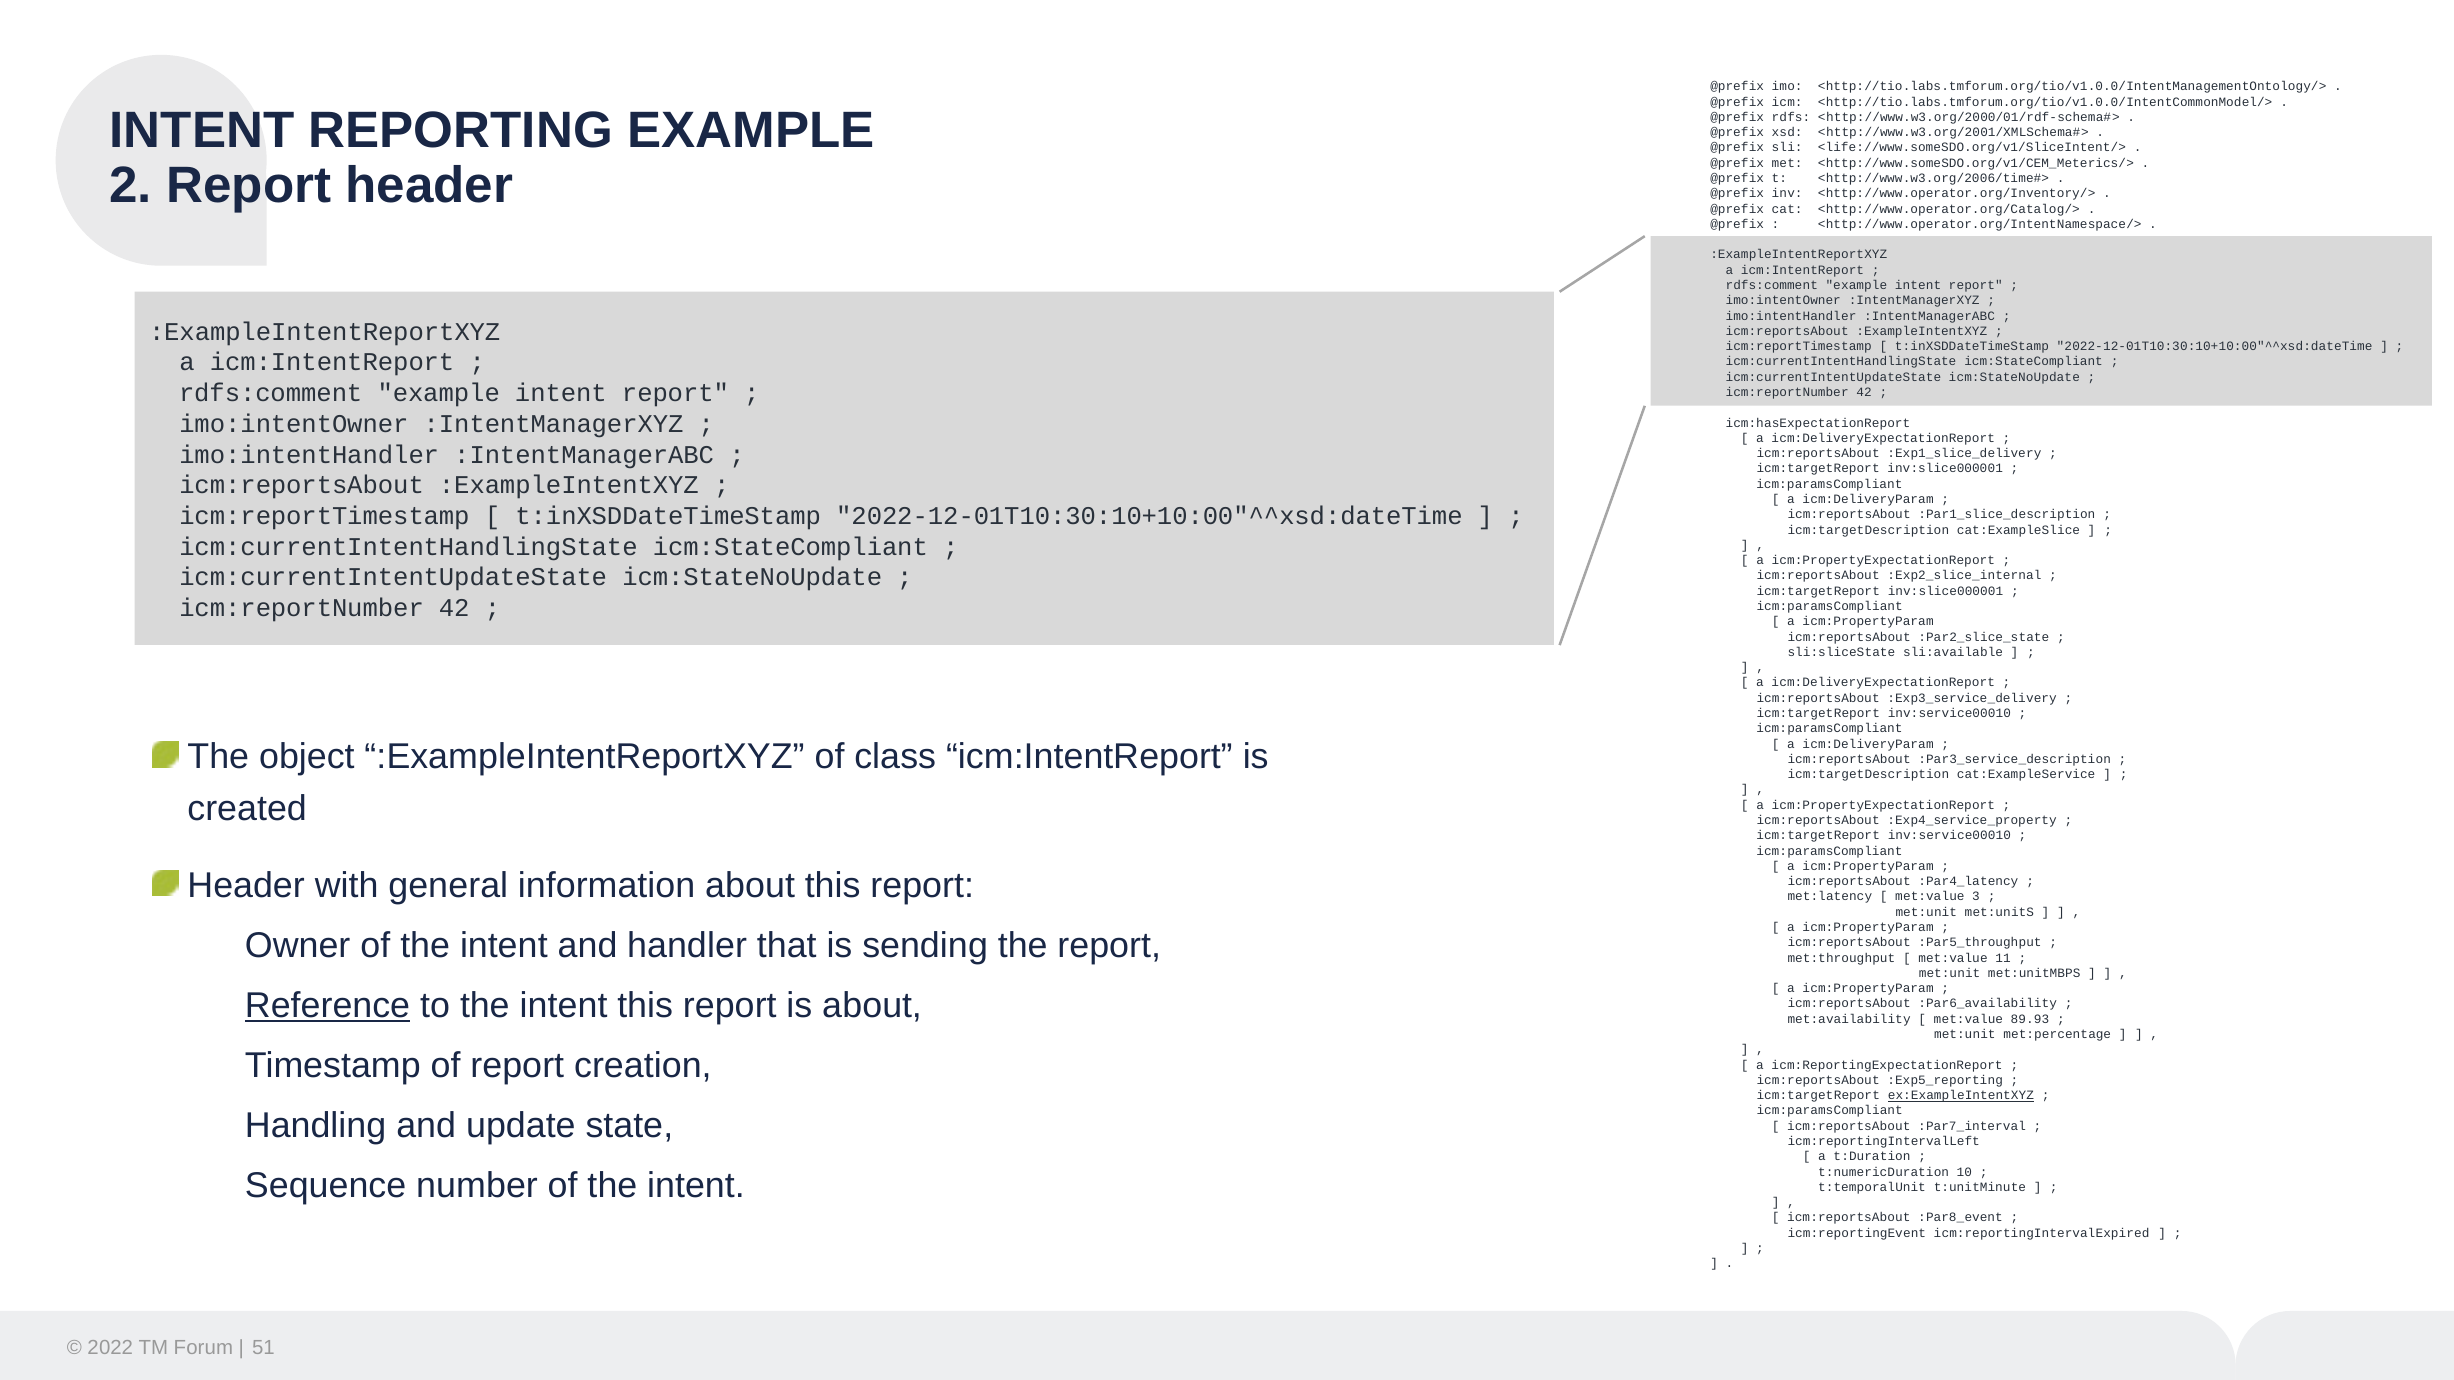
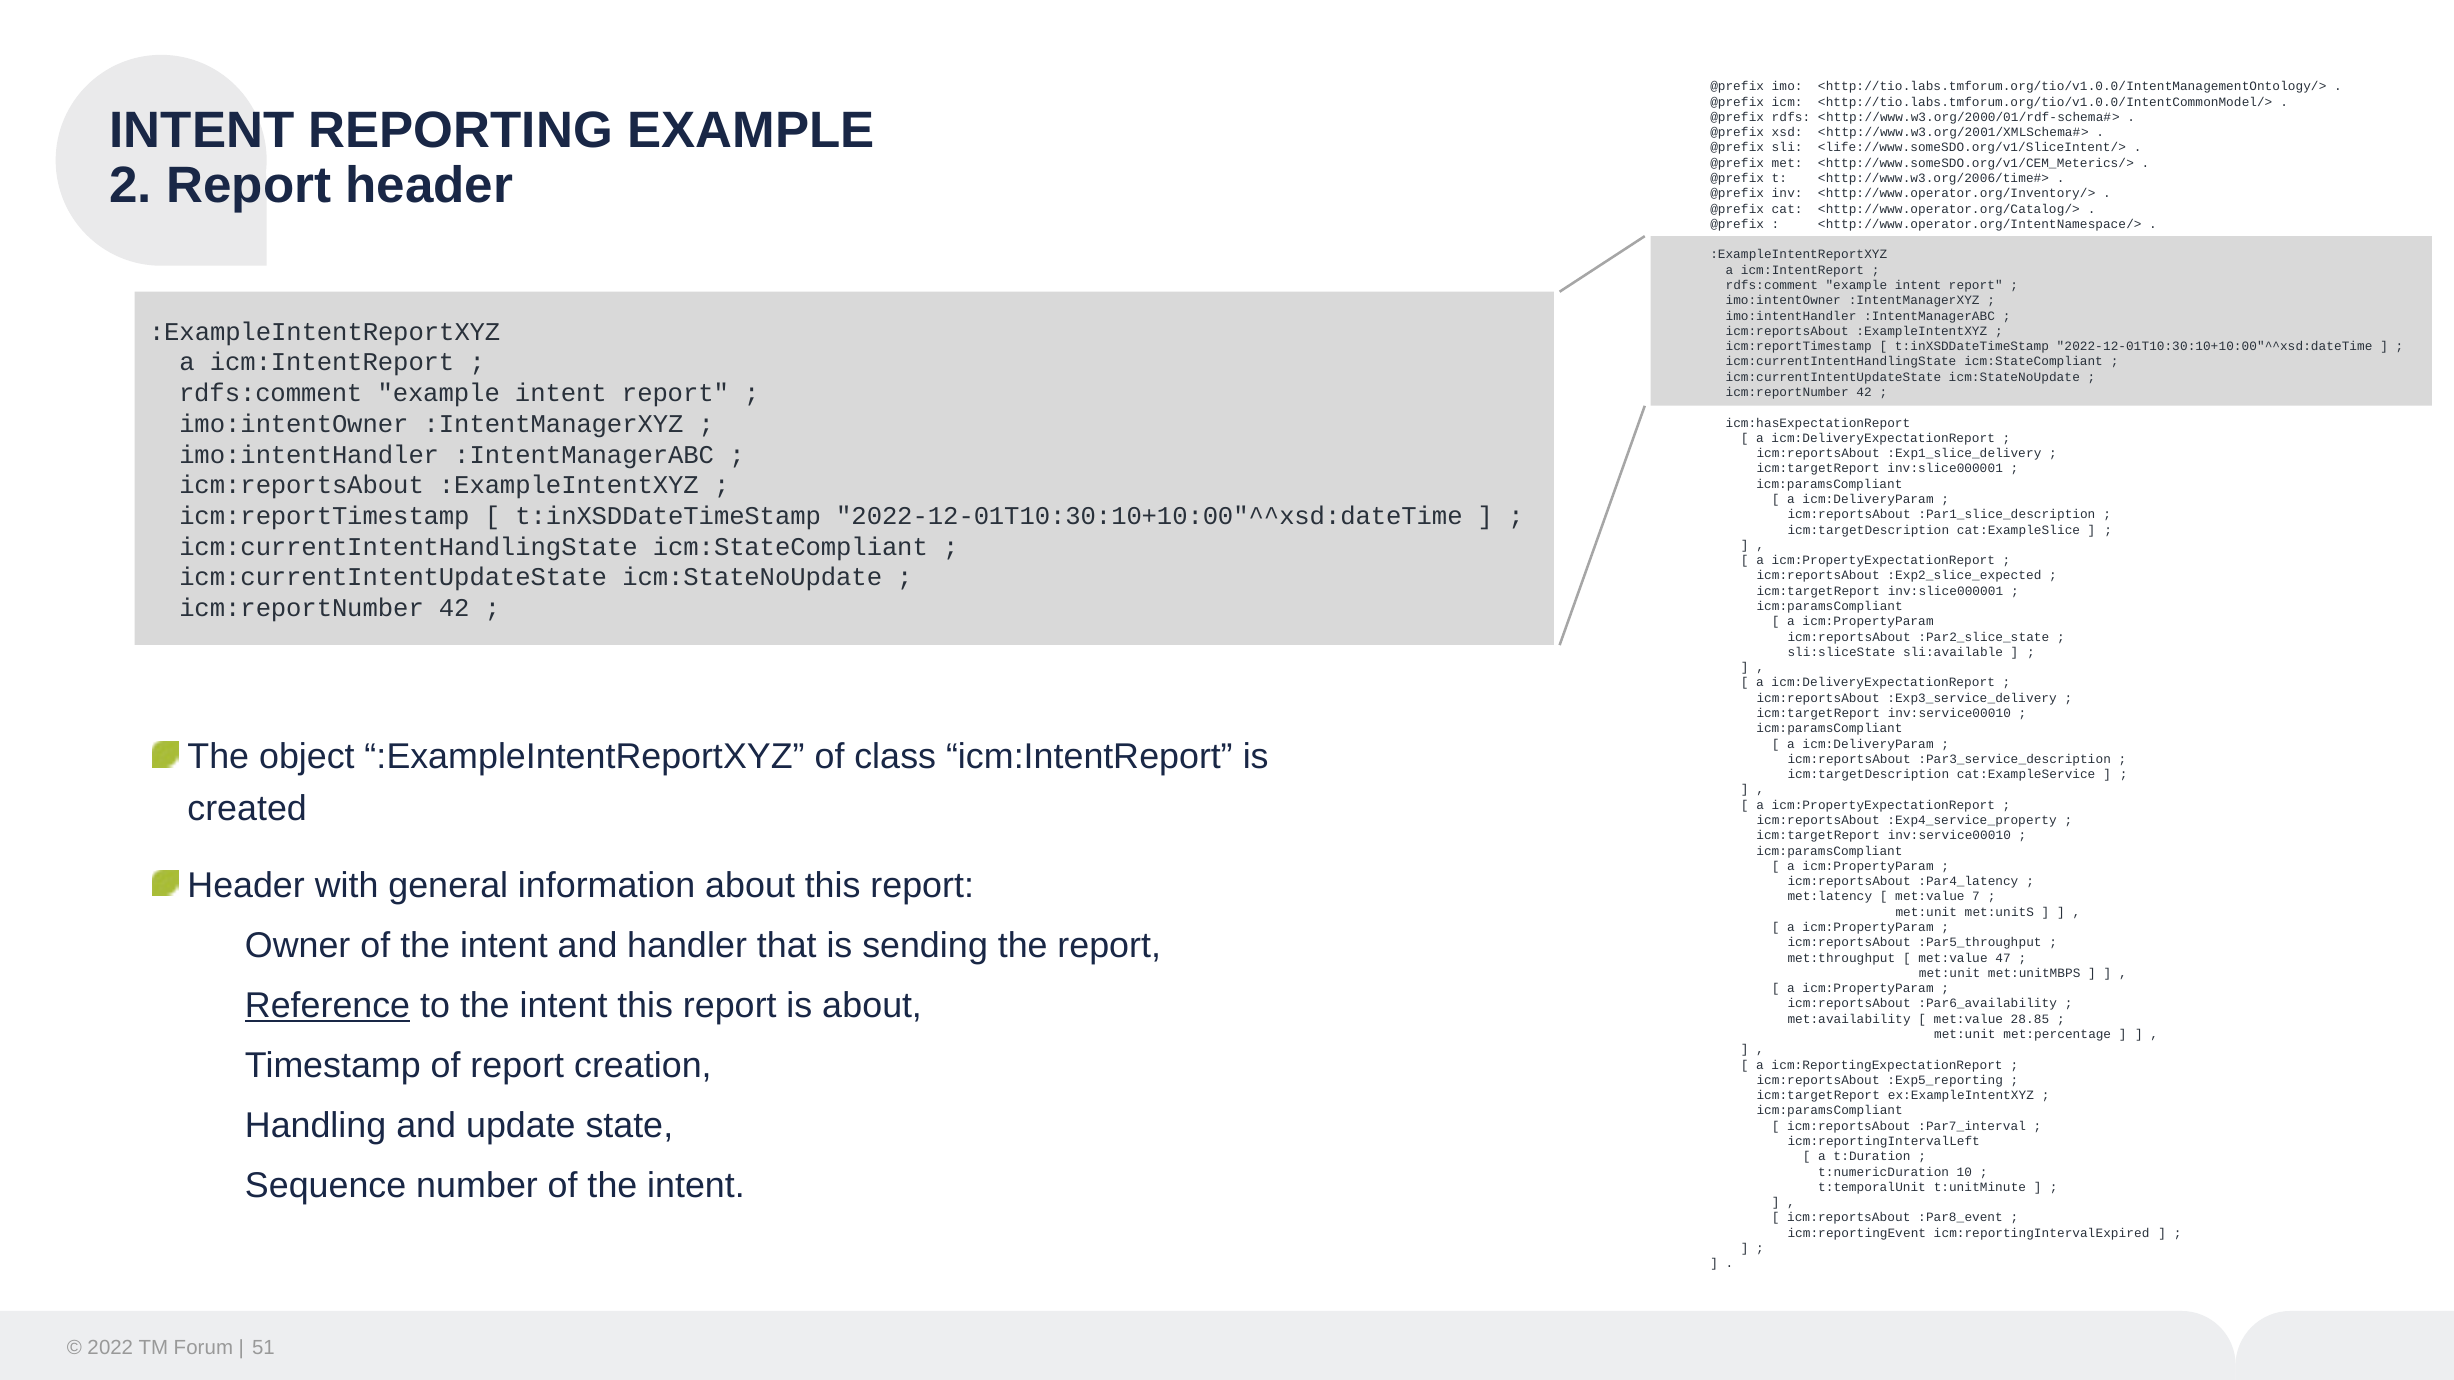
:Exp2_slice_internal: :Exp2_slice_internal -> :Exp2_slice_expected (1964, 576)
3: 3 -> 7 (1976, 897)
11: 11 -> 47 (2003, 958)
89.93: 89.93 -> 28.85 (2030, 1019)
ex:ExampleIntentXYZ underline: present -> none (1961, 1096)
